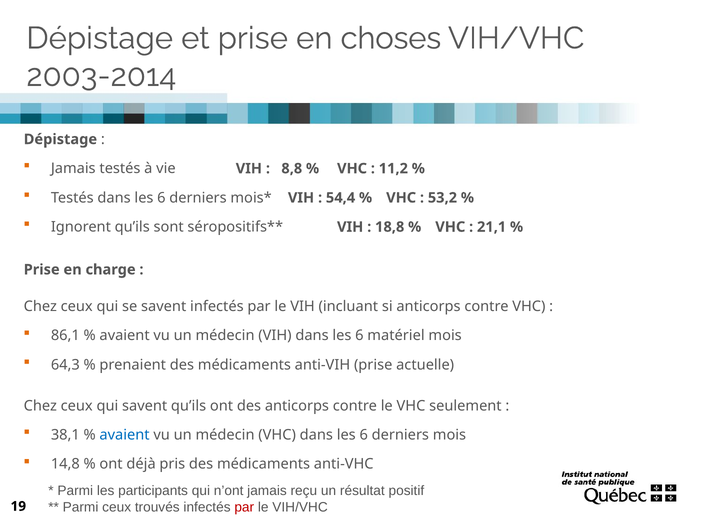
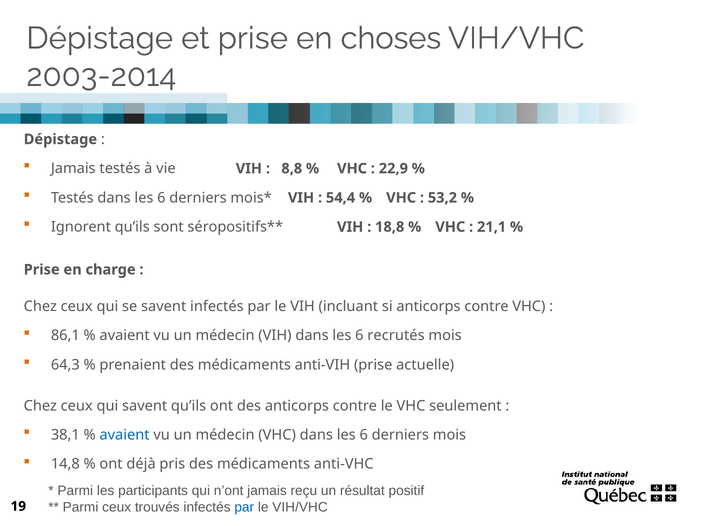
11,2: 11,2 -> 22,9 (393, 169)
matériel: matériel -> recrutés (396, 336)
par colour: red -> blue (244, 508)
